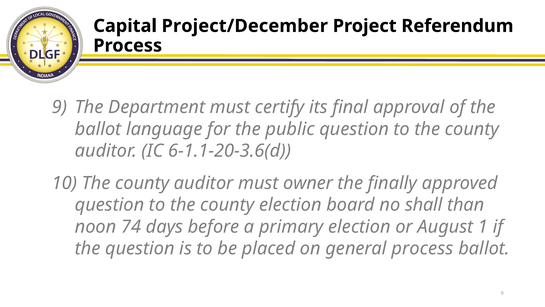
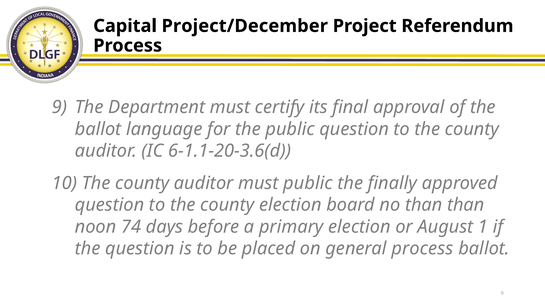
must owner: owner -> public (308, 183)
no shall: shall -> than (424, 205)
